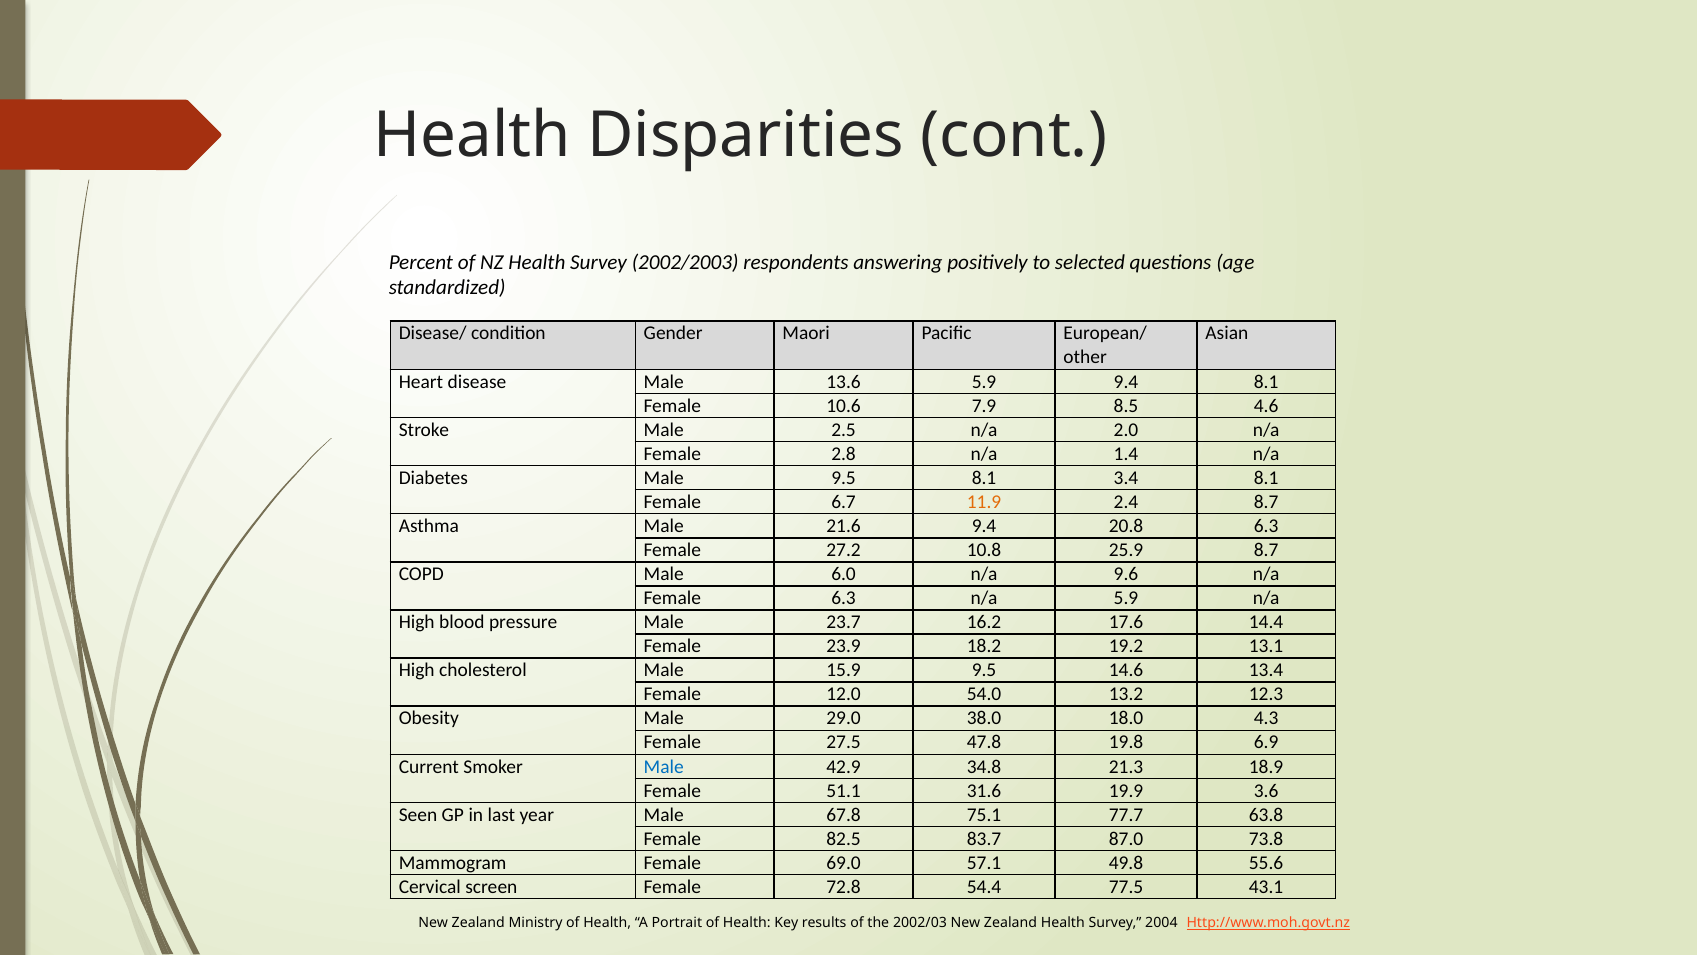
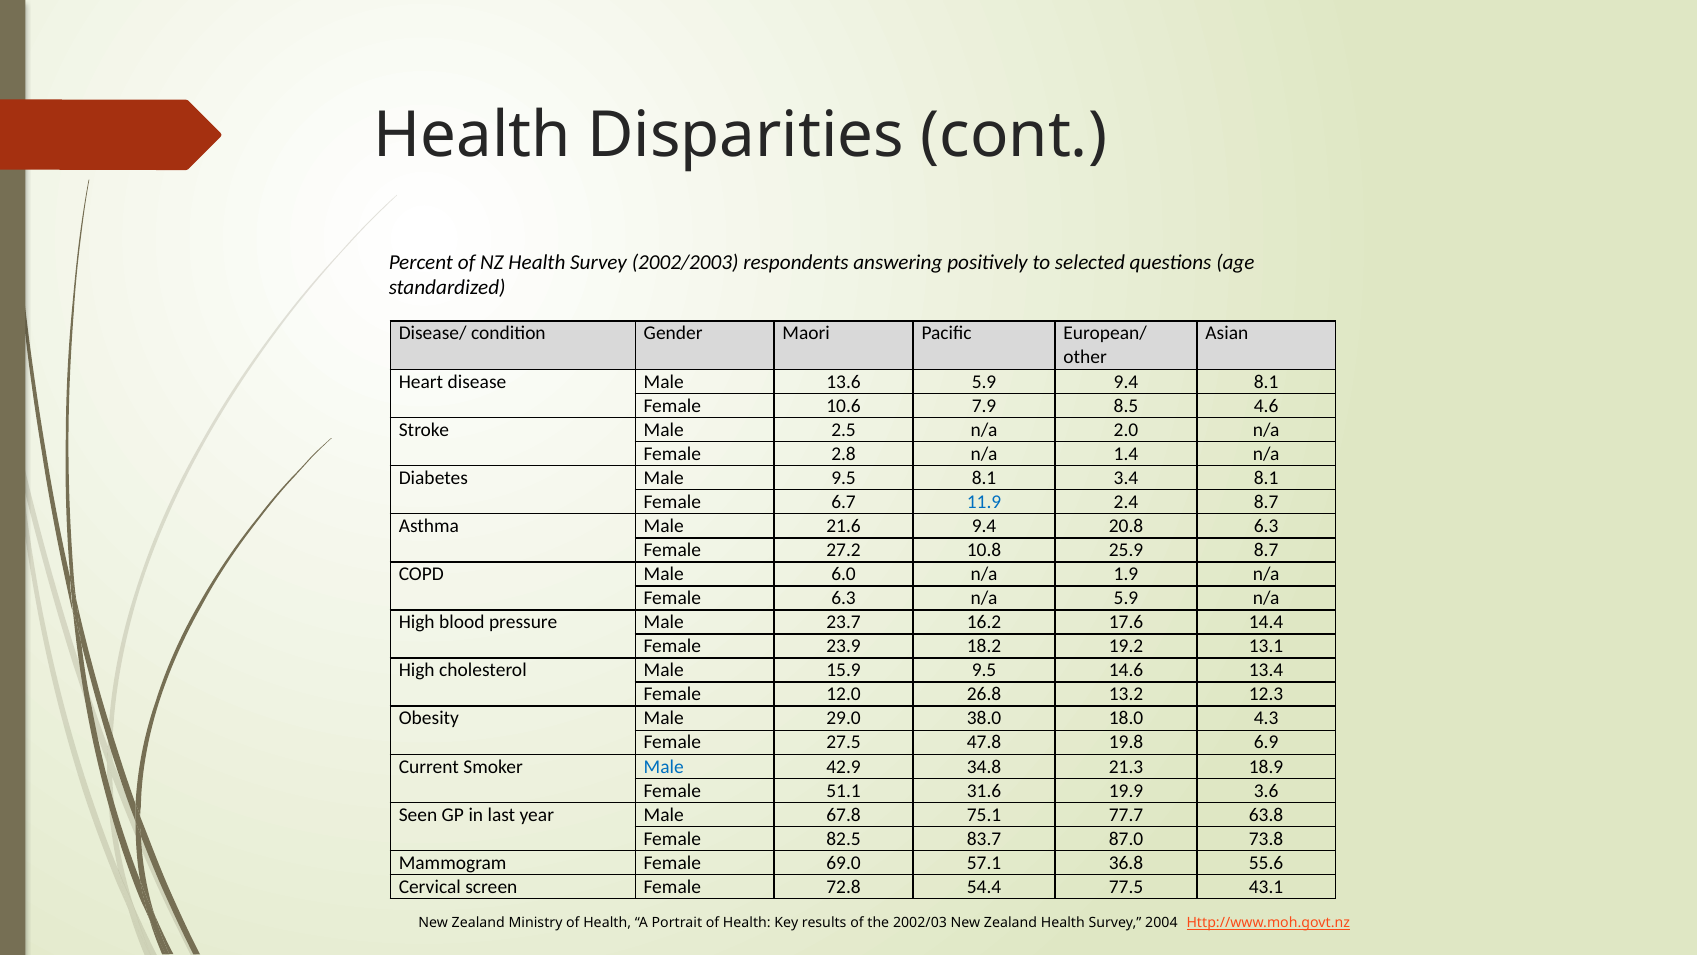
11.9 colour: orange -> blue (984, 502)
9.6: 9.6 -> 1.9 (1126, 574)
54.0: 54.0 -> 26.8 (984, 694)
49.8: 49.8 -> 36.8 (1126, 862)
